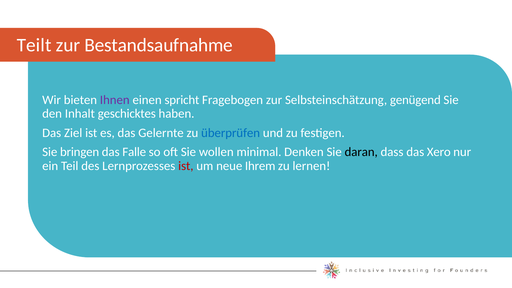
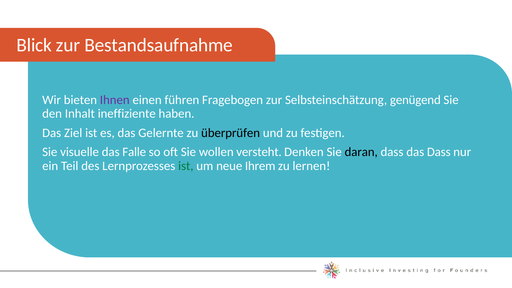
Teilt: Teilt -> Blick (34, 45)
spricht: spricht -> führen (182, 100)
geschicktes: geschicktes -> ineffiziente (127, 114)
überprüfen colour: blue -> black (231, 133)
bringen: bringen -> visuelle (80, 152)
minimal: minimal -> versteht (259, 152)
das Xero: Xero -> Dass (439, 152)
ist colour: red -> green (186, 166)
